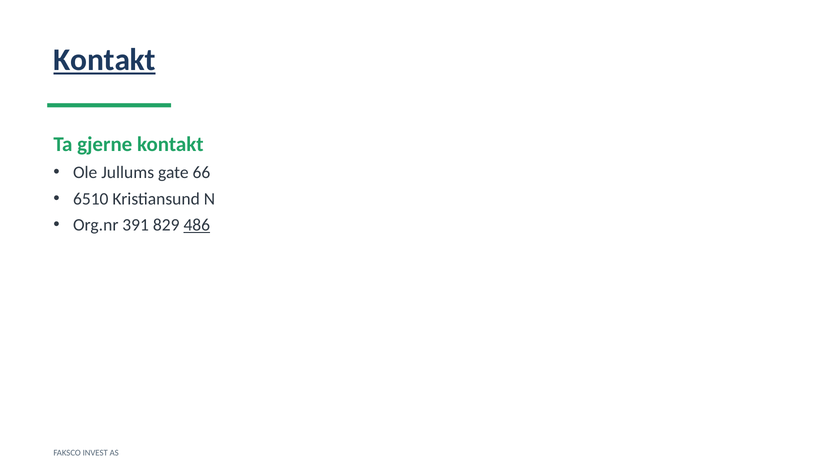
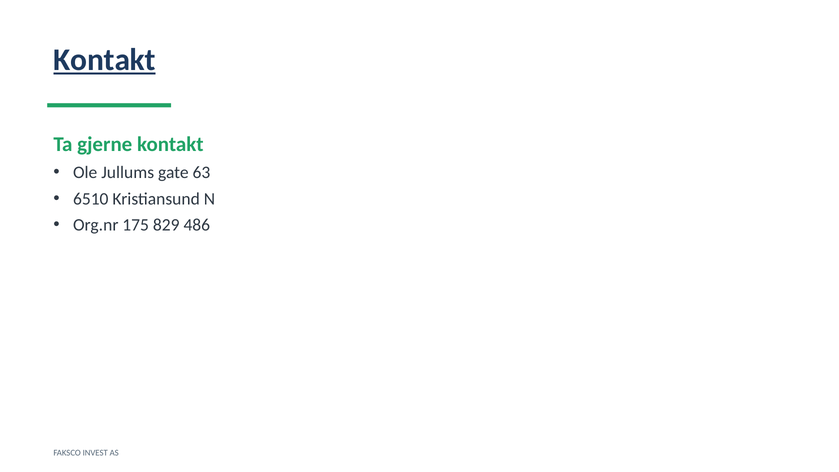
66: 66 -> 63 (201, 173)
391: 391 -> 175 (136, 225)
486 underline: present -> none (197, 225)
